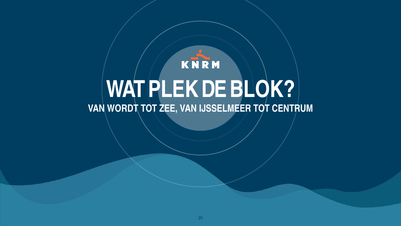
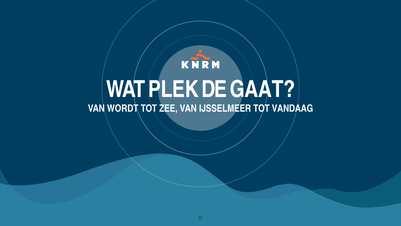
BLOK: BLOK -> GAAT (263, 89)
CENTRUM: CENTRUM -> VANDAAG (292, 108)
